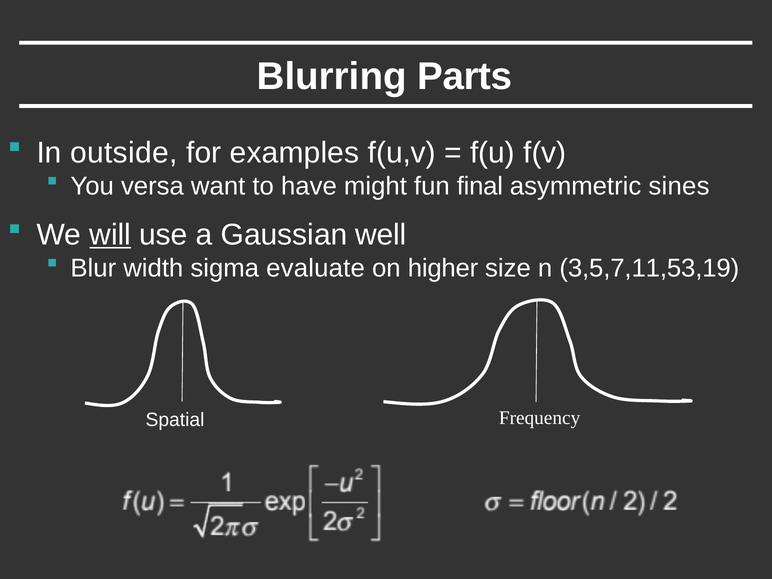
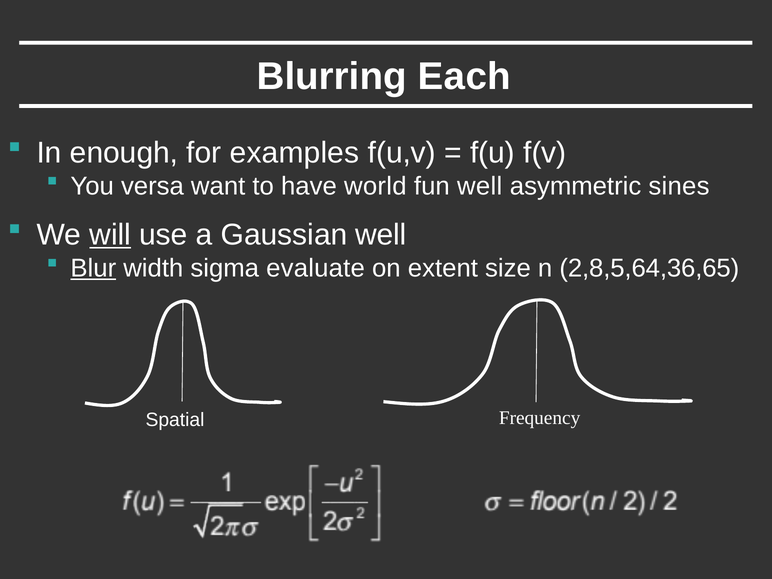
Parts: Parts -> Each (464, 77)
outside: outside -> enough (124, 153)
might: might -> world (375, 186)
fun final: final -> well (480, 186)
Blur underline: none -> present (93, 268)
higher: higher -> extent (443, 268)
3,5,7,11,53,19: 3,5,7,11,53,19 -> 2,8,5,64,36,65 (649, 268)
